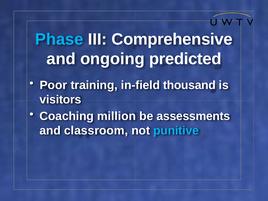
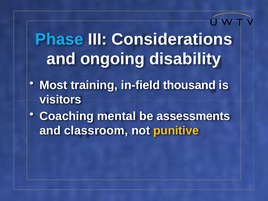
Comprehensive: Comprehensive -> Considerations (172, 39)
predicted: predicted -> disability (185, 59)
Poor: Poor -> Most (53, 85)
million: million -> mental (117, 116)
punitive colour: light blue -> yellow (176, 131)
